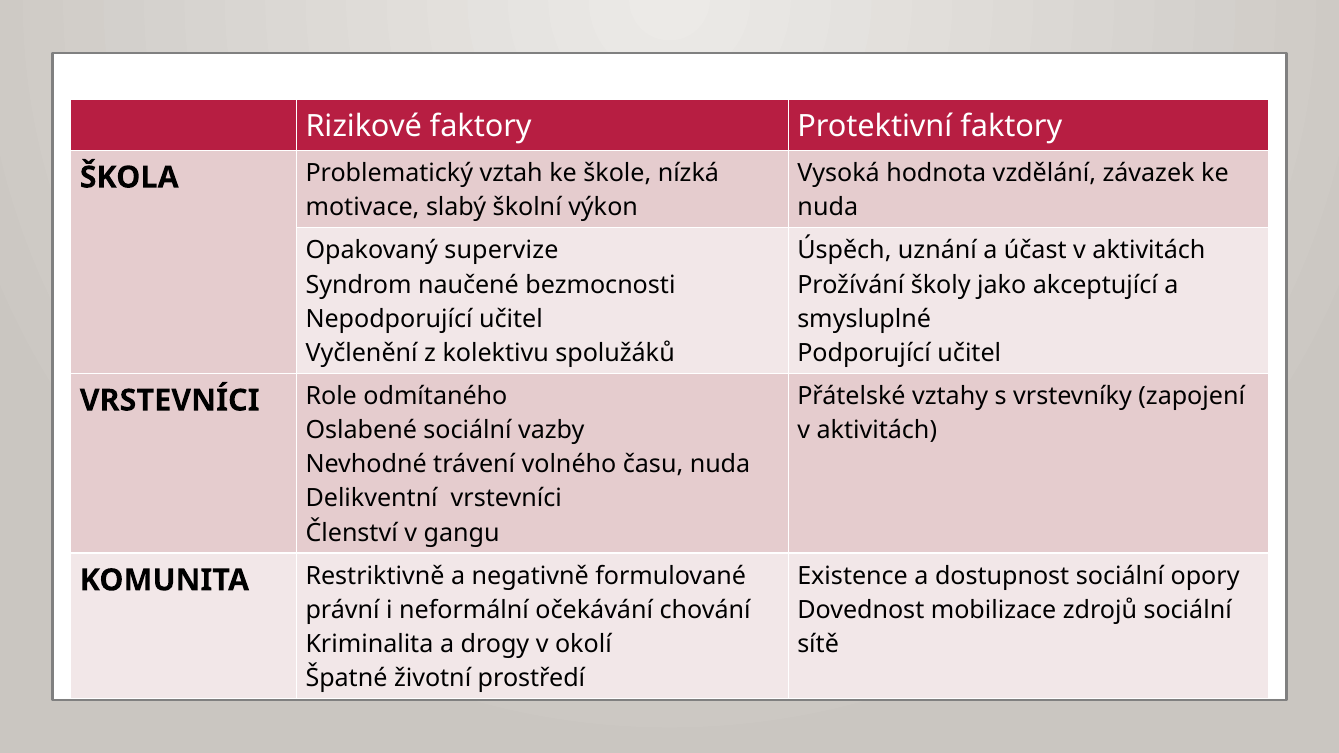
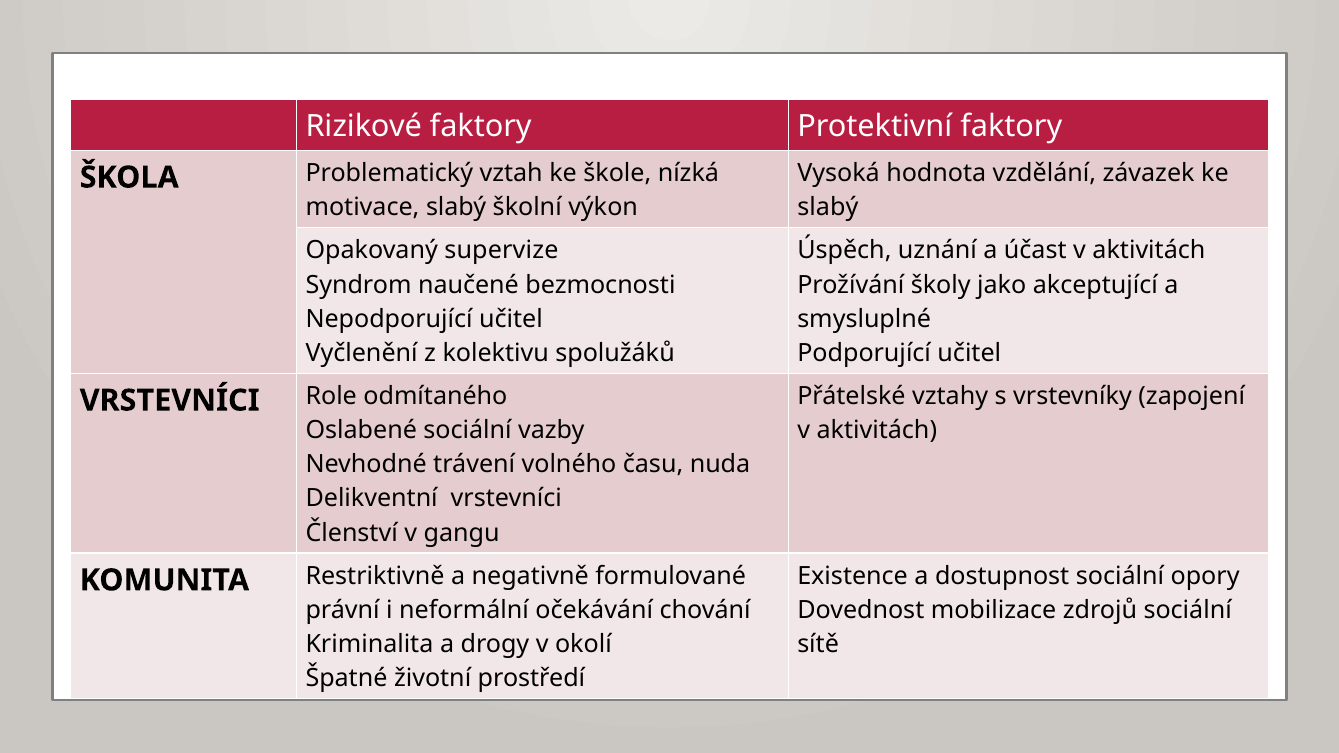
nuda: nuda -> slabý (828, 207)
